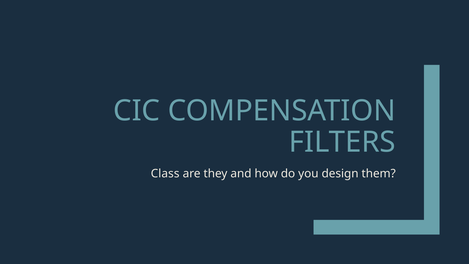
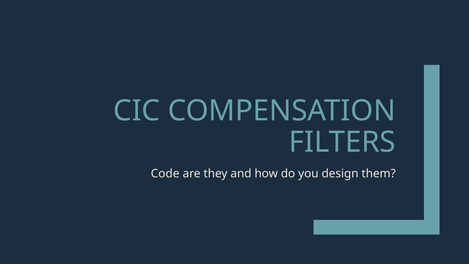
Class: Class -> Code (165, 173)
